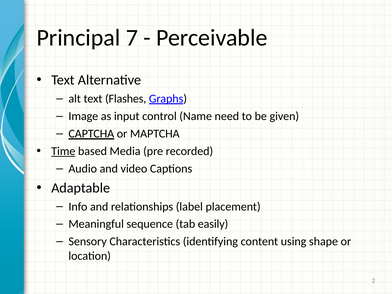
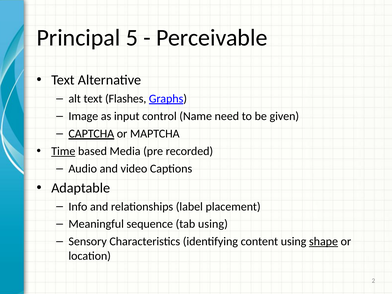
7: 7 -> 5 (132, 38)
tab easily: easily -> using (213, 224)
shape underline: none -> present (324, 241)
